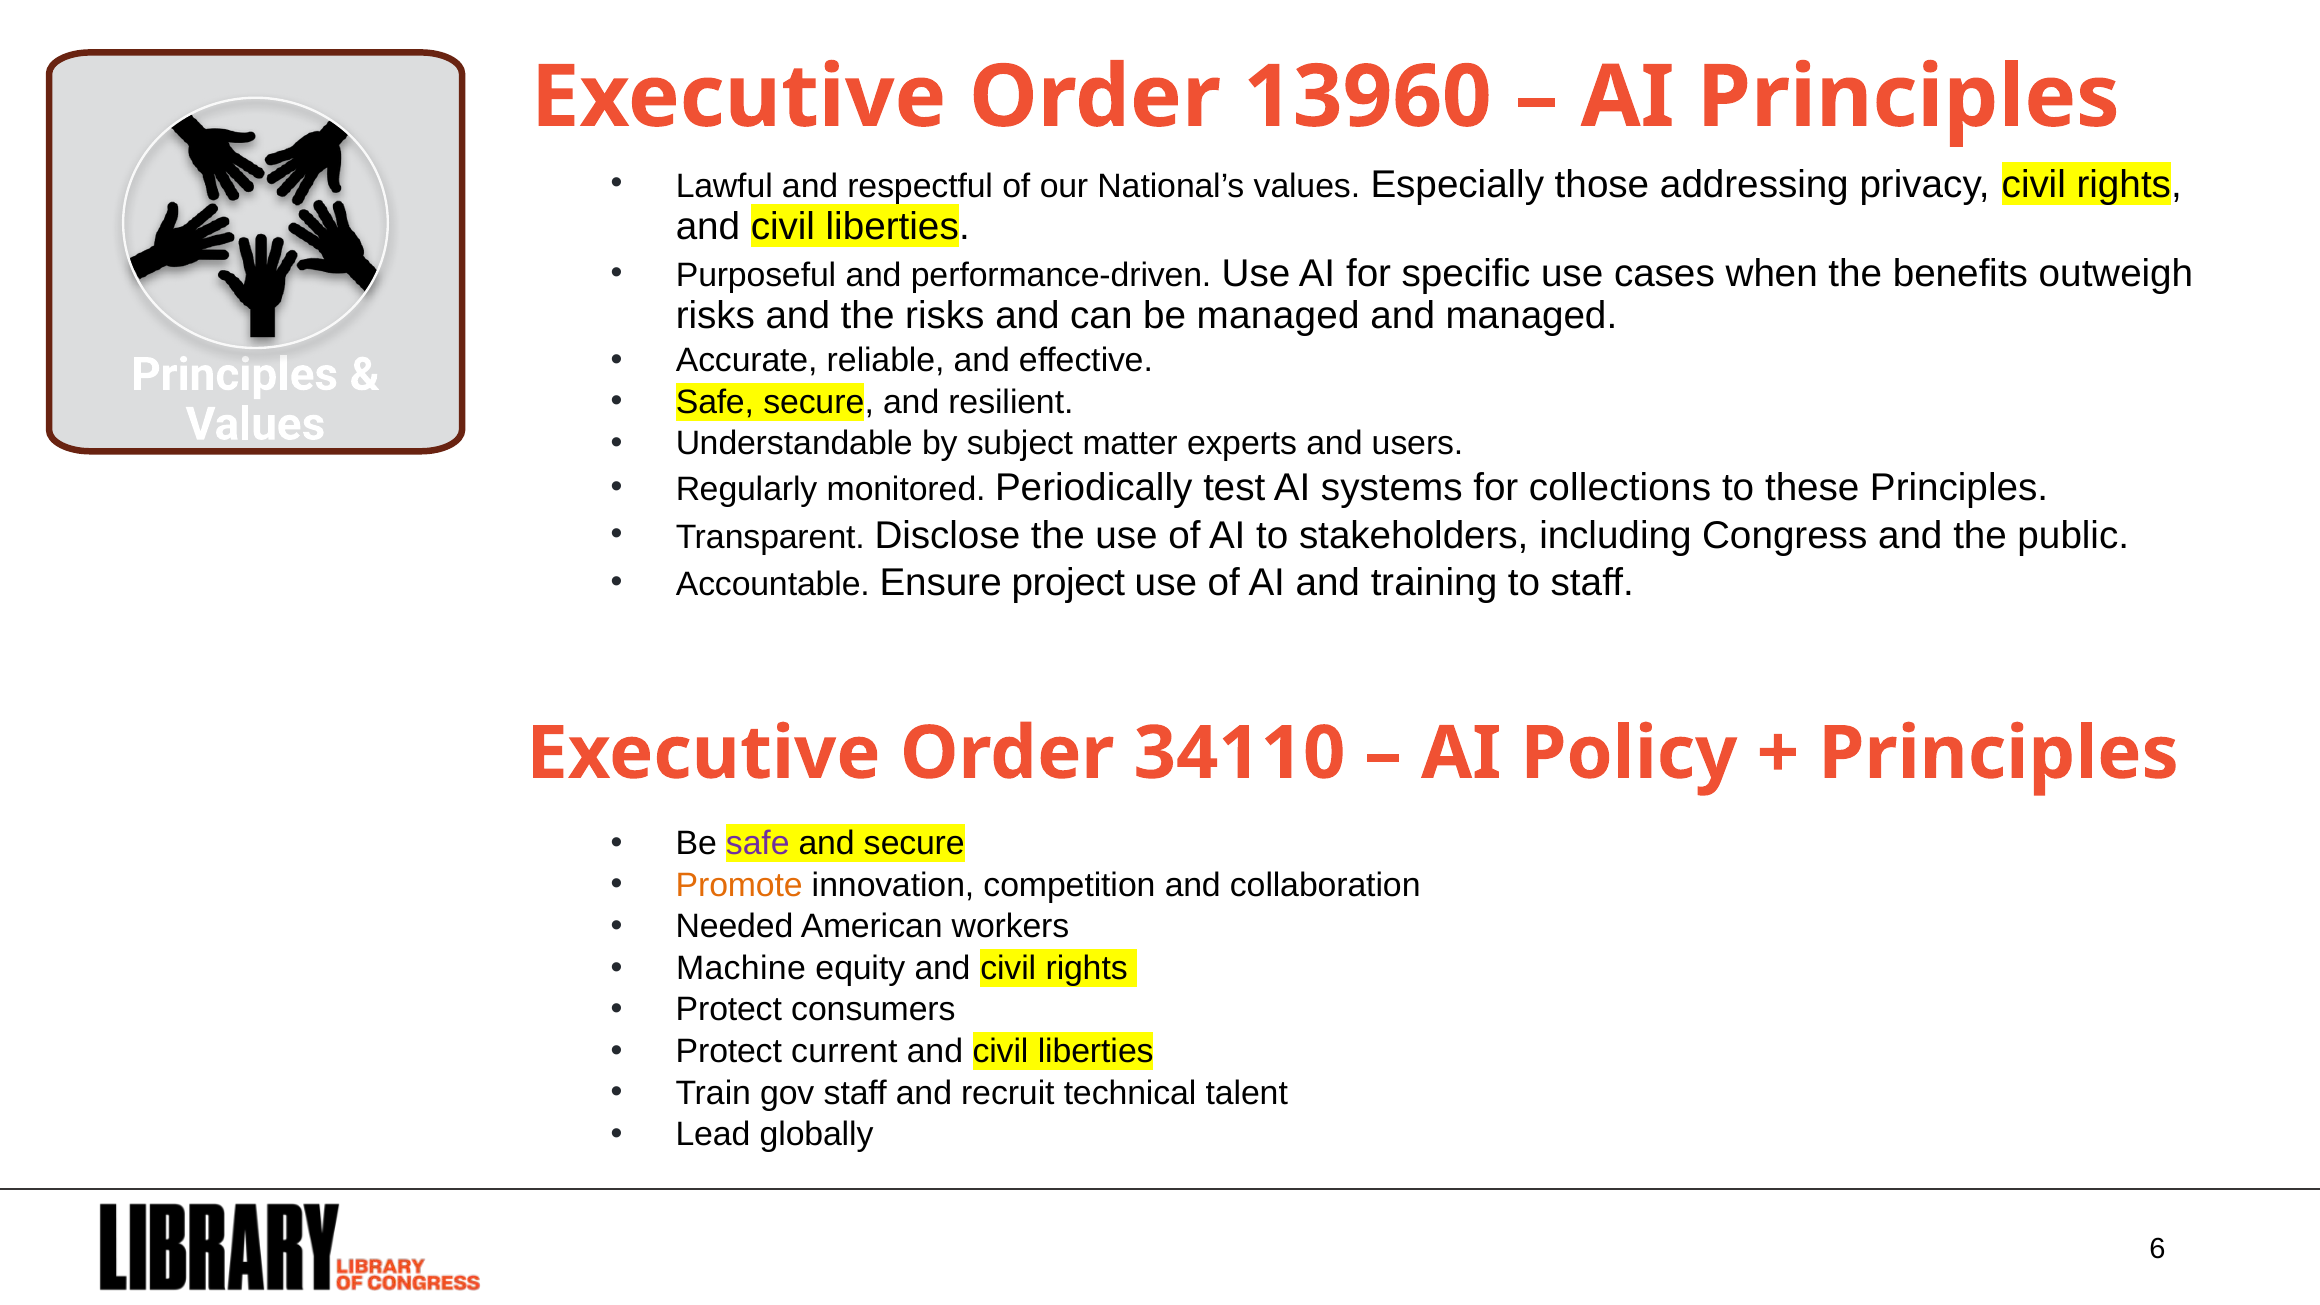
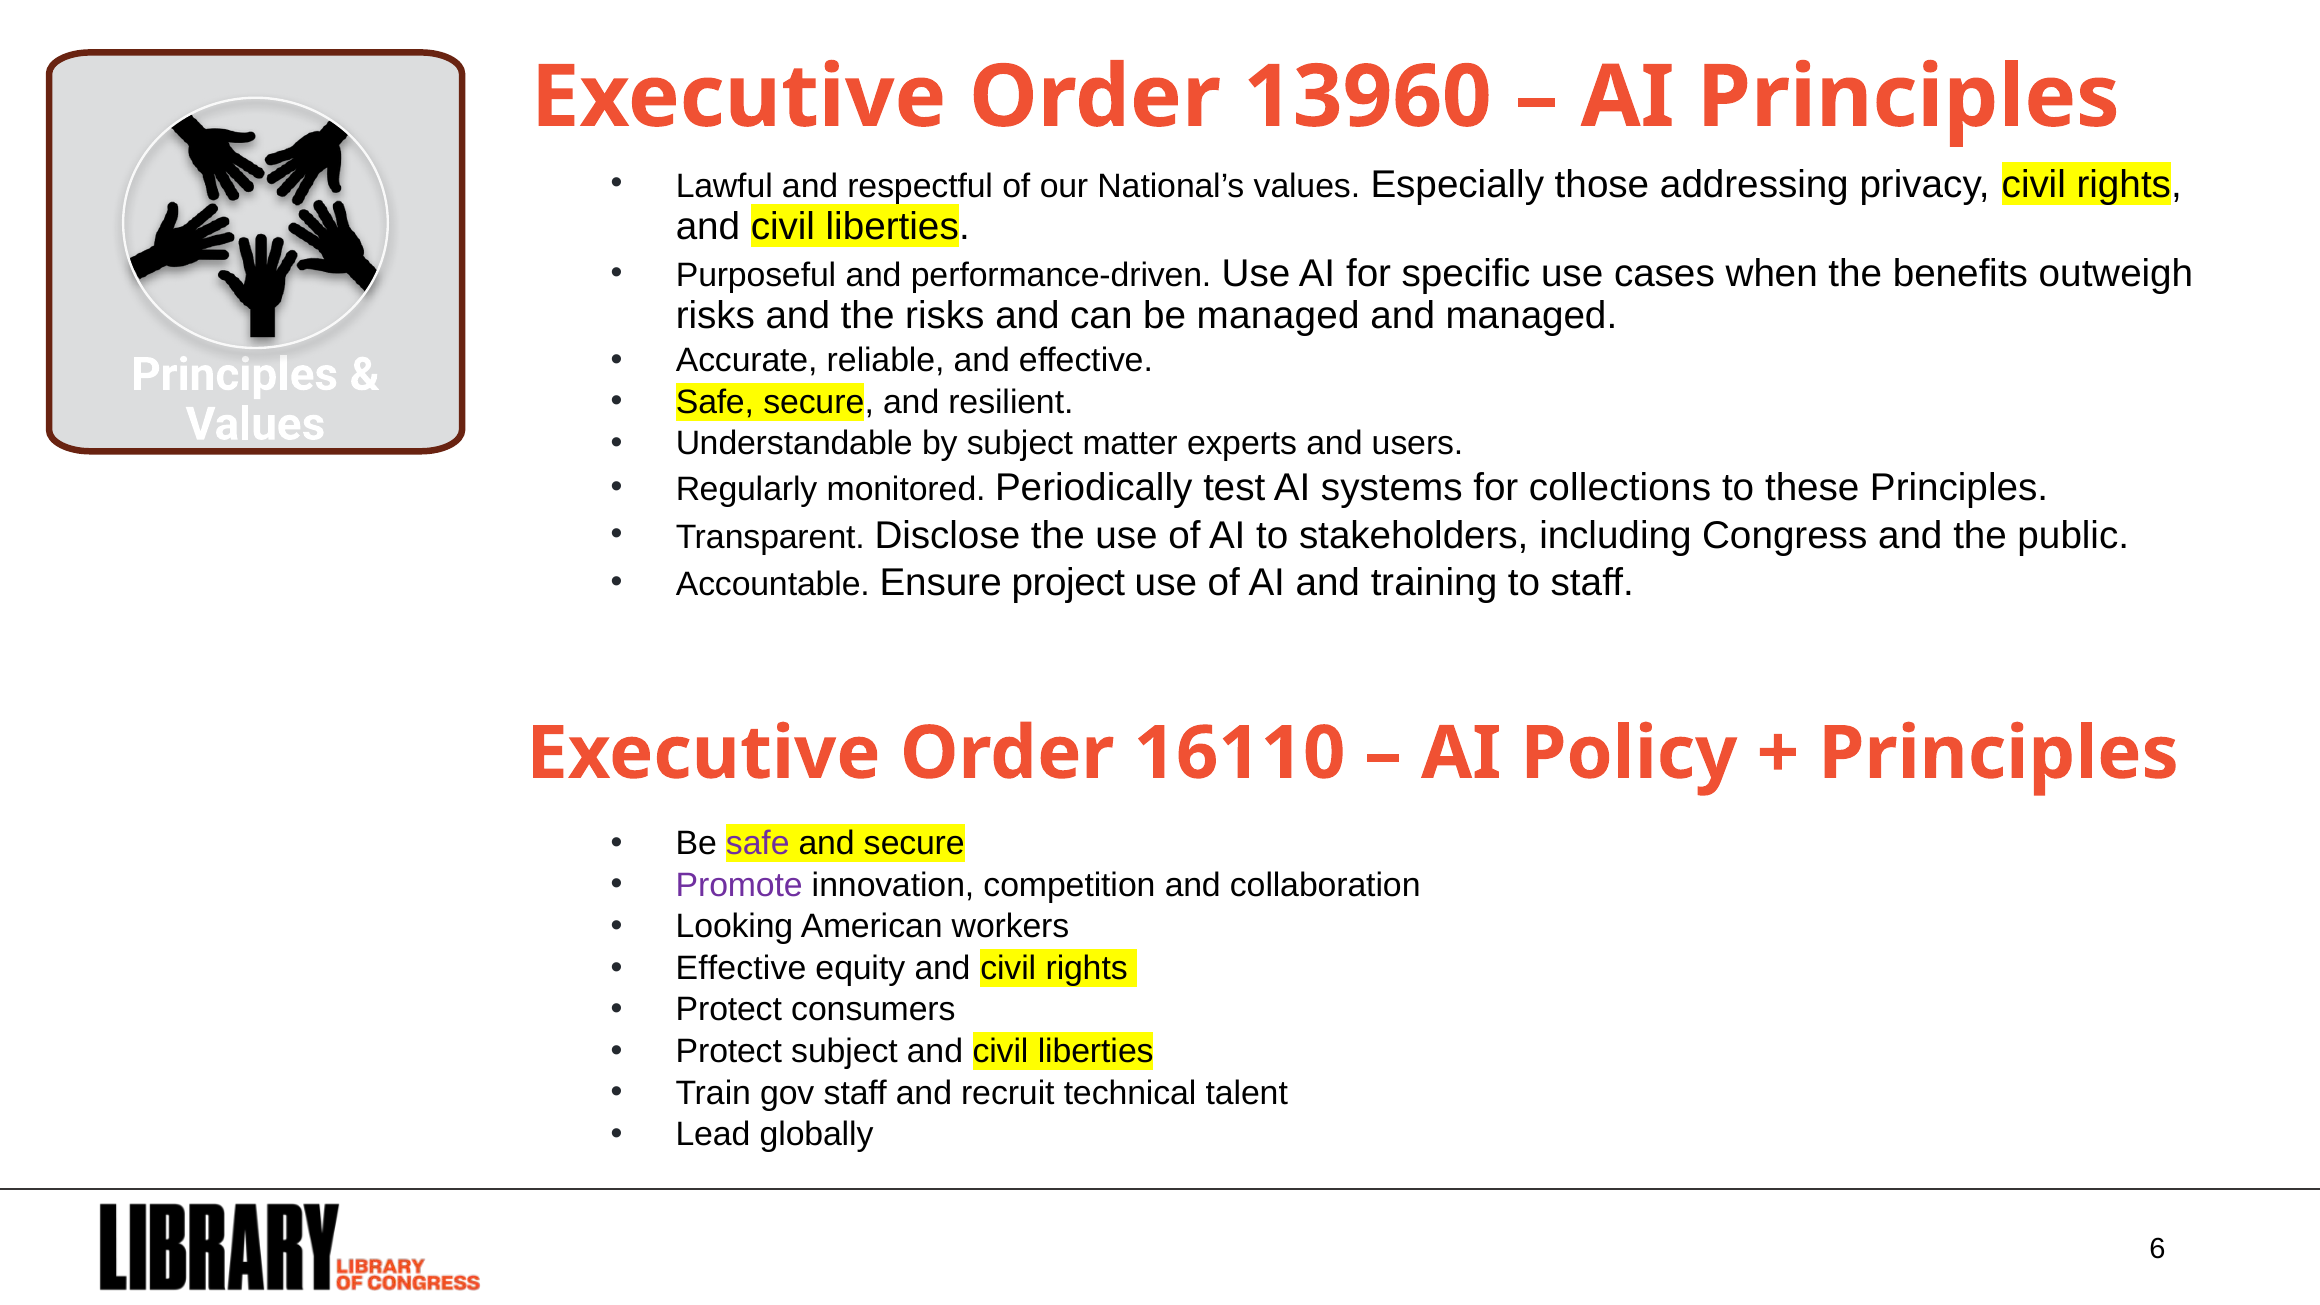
34110: 34110 -> 16110 (1240, 753)
Promote colour: orange -> purple (739, 885)
Needed: Needed -> Looking (735, 927)
Machine: Machine -> Effective (741, 968)
Protect current: current -> subject (844, 1051)
